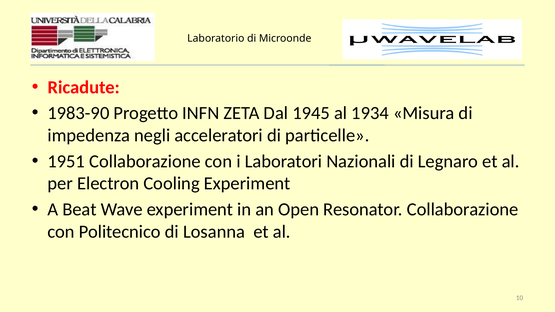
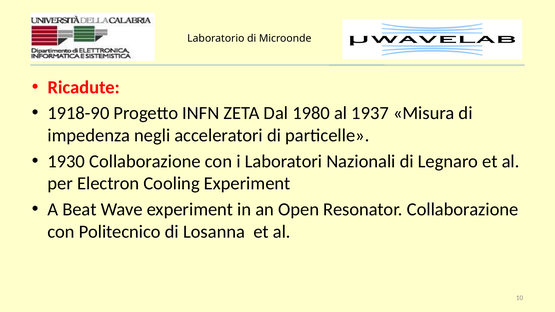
1983-90: 1983-90 -> 1918-90 (78, 113)
1945: 1945 -> 1980 (311, 113)
1934: 1934 -> 1937 (370, 113)
1951: 1951 -> 1930 (66, 161)
